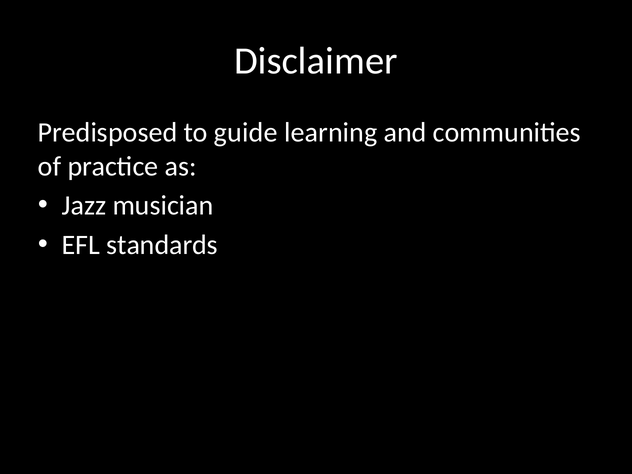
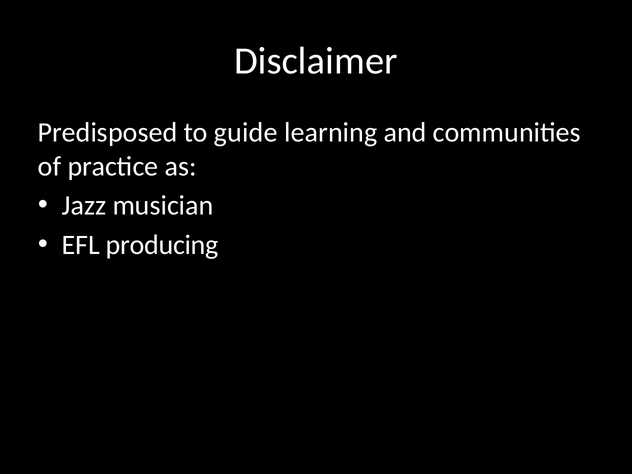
standards: standards -> producing (162, 245)
